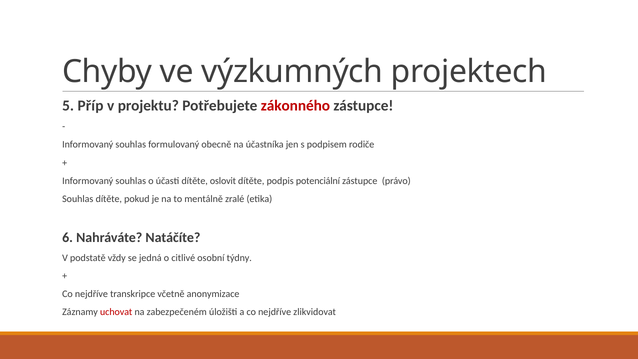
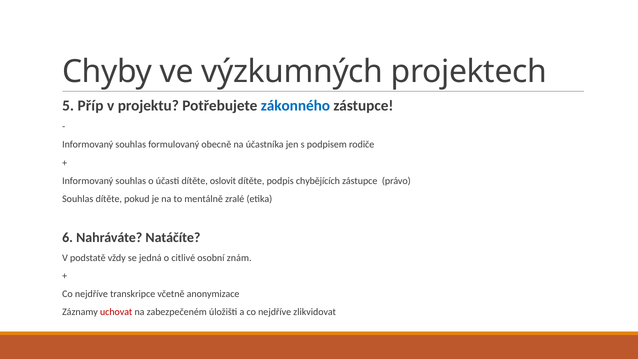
zákonného colour: red -> blue (295, 106)
potenciální: potenciální -> chybějících (318, 181)
týdny: týdny -> znám (239, 258)
